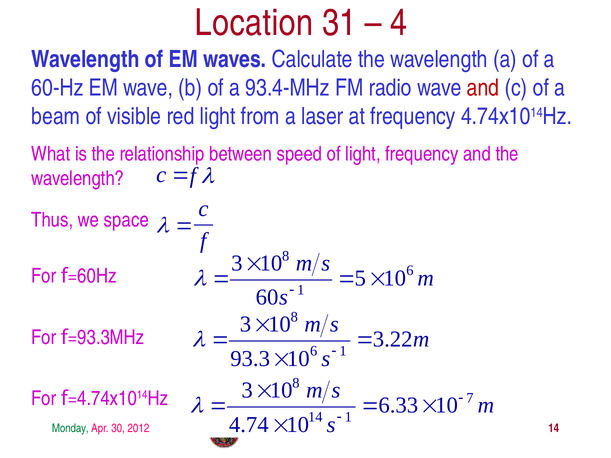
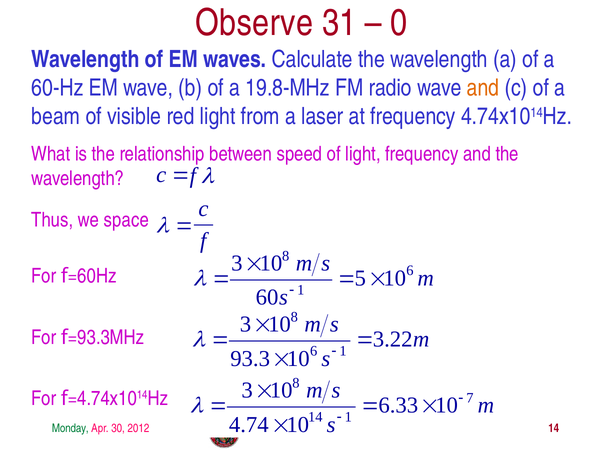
Location: Location -> Observe (254, 23)
4: 4 -> 0 (399, 23)
93.4-MHz: 93.4-MHz -> 19.8-MHz (288, 88)
and colour: red -> orange (483, 88)
